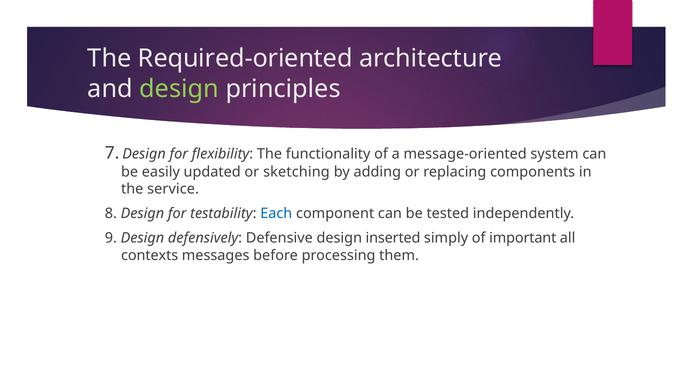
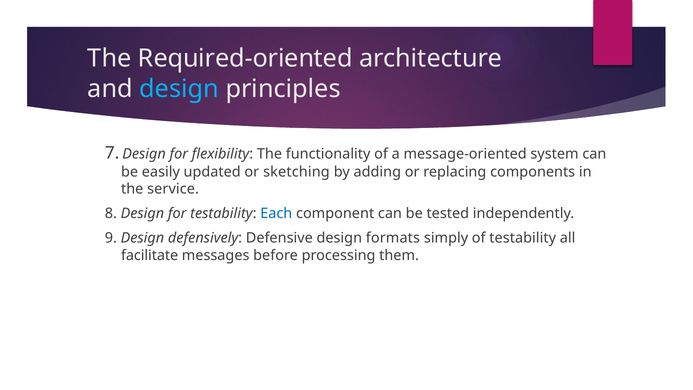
design colour: light green -> light blue (179, 89)
inserted: inserted -> formats (393, 238)
of important: important -> testability (523, 238)
contexts: contexts -> facilitate (150, 255)
